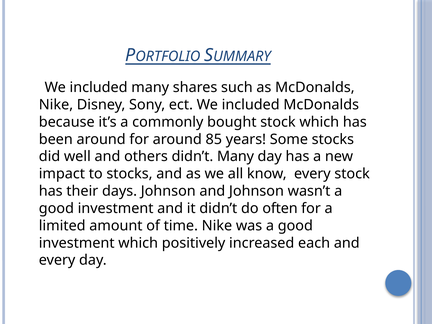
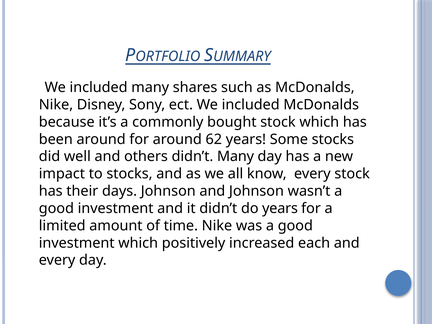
85: 85 -> 62 (214, 139)
do often: often -> years (280, 208)
